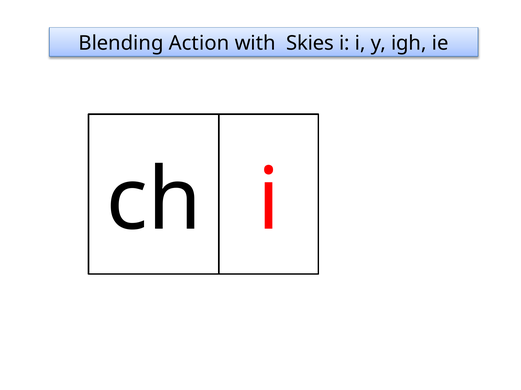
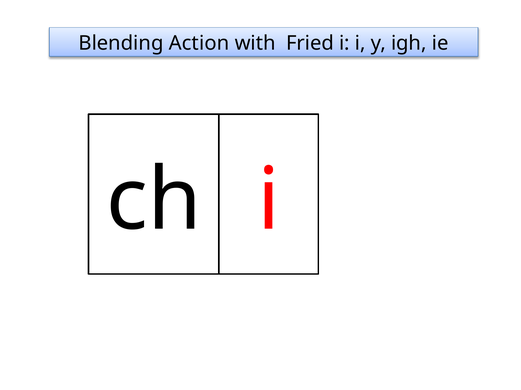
Skies: Skies -> Fried (310, 43)
